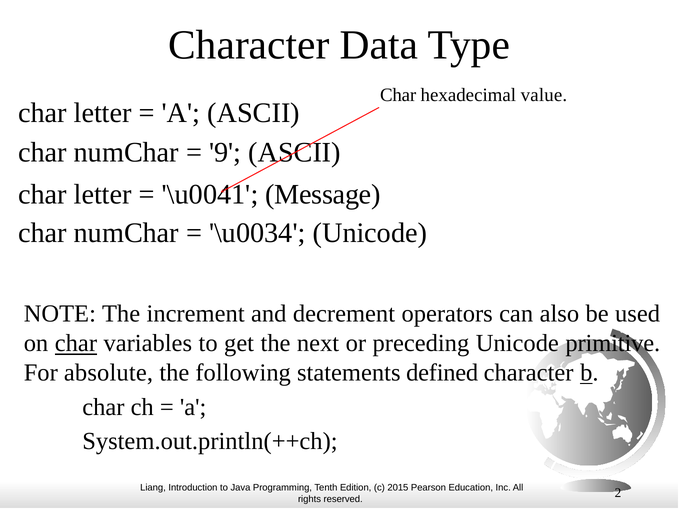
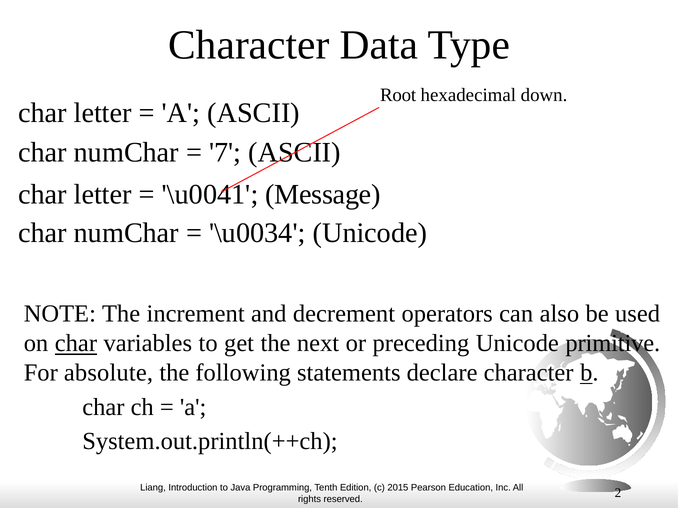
Char: Char -> Root (398, 95)
value: value -> down (544, 95)
9: 9 -> 7 (225, 153)
defined: defined -> declare (442, 373)
